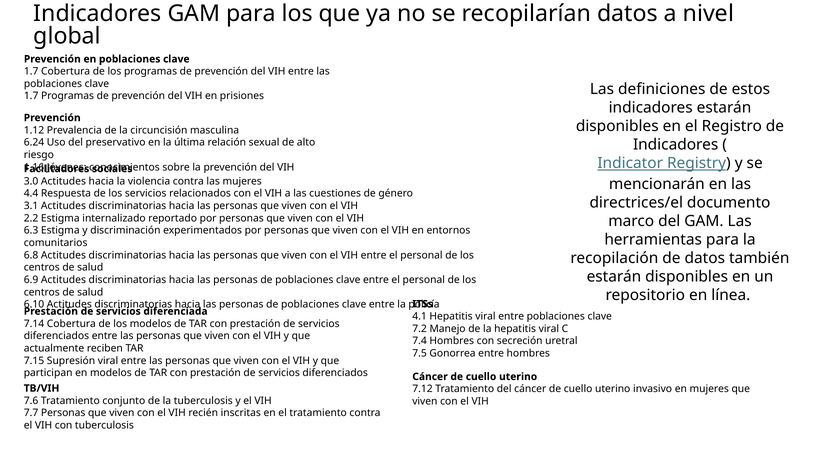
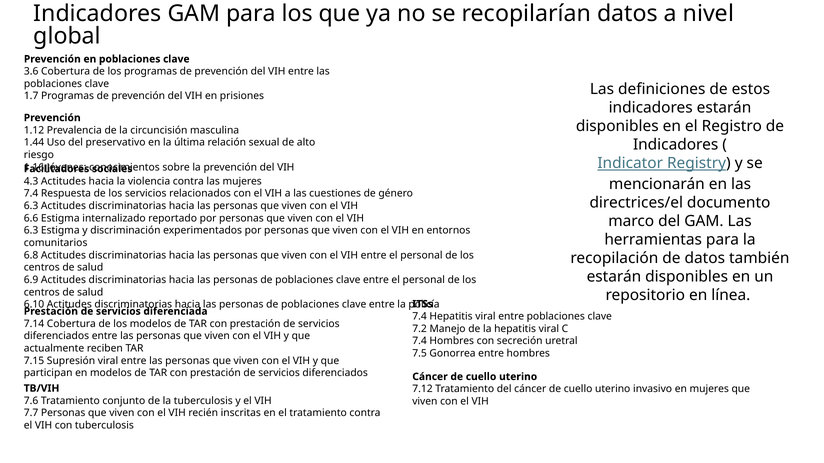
1.7: 1.7 -> 3.6 (31, 71)
6.24: 6.24 -> 1.44 (34, 143)
3.0: 3.0 -> 4.3 (31, 181)
4.4: 4.4 -> 7.4 (31, 194)
3.1: 3.1 -> 6.3 (31, 206)
2.2: 2.2 -> 6.6 (31, 218)
4.1: 4.1 -> 7.4 (420, 317)
